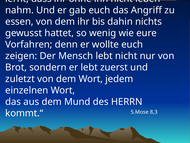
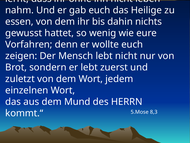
Angriff: Angriff -> Heilige (146, 10)
